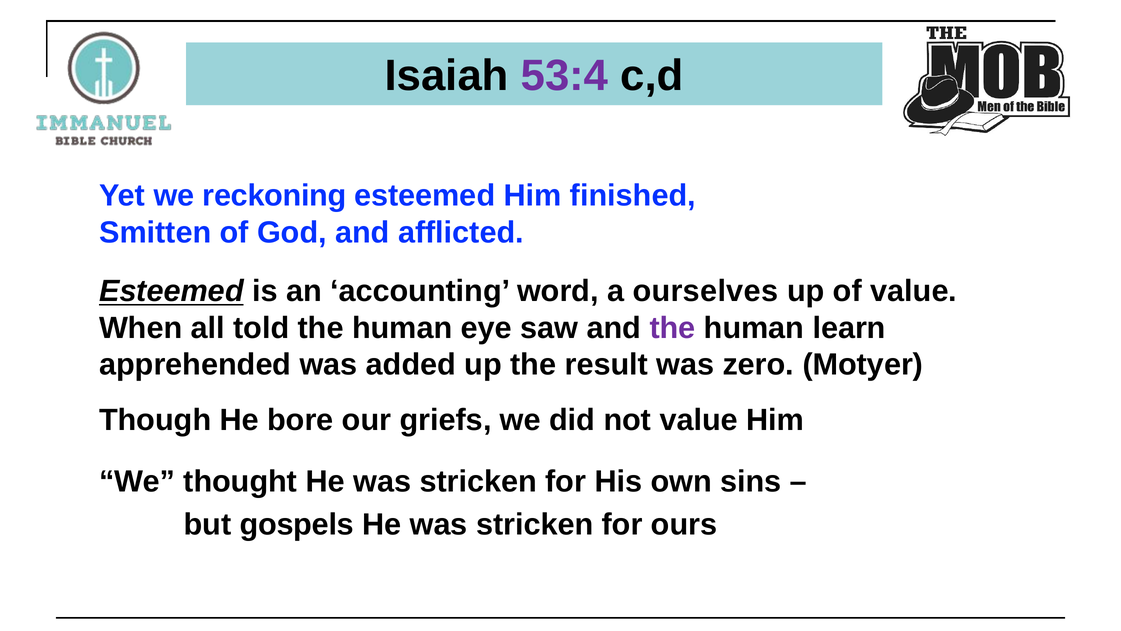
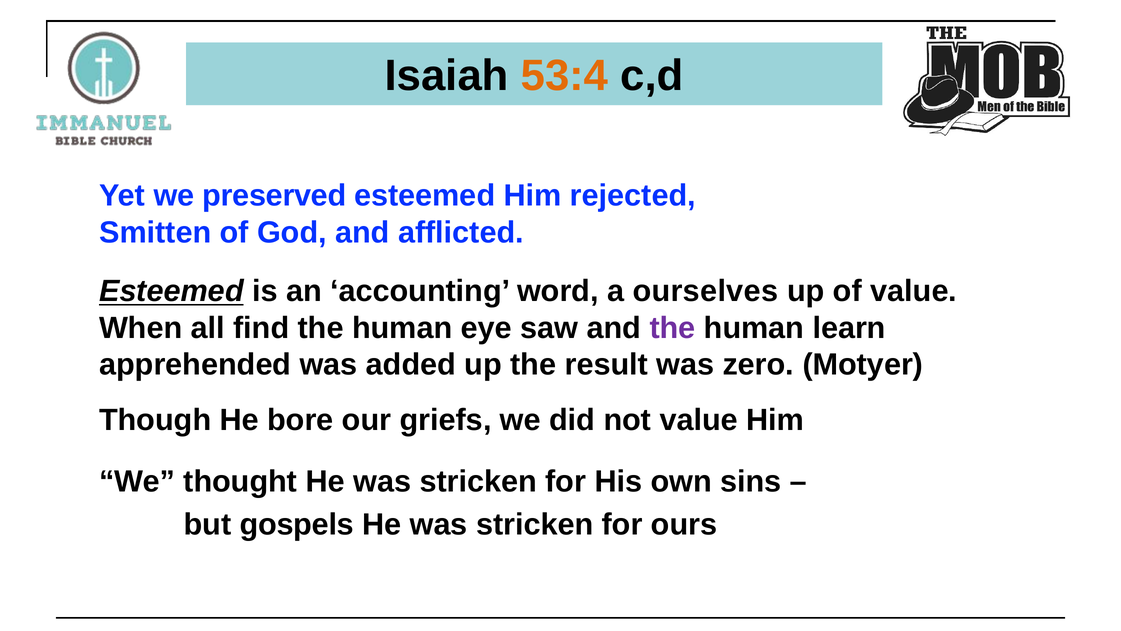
53:4 colour: purple -> orange (565, 76)
reckoning: reckoning -> preserved (274, 195)
finished: finished -> rejected (633, 195)
told: told -> find (261, 328)
